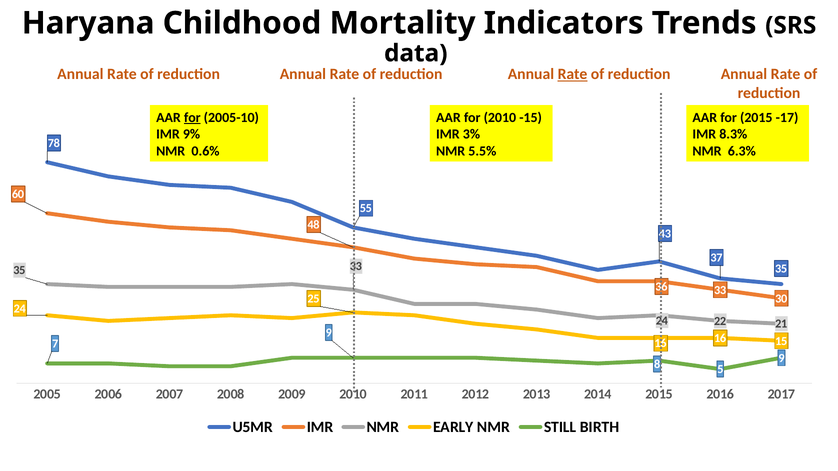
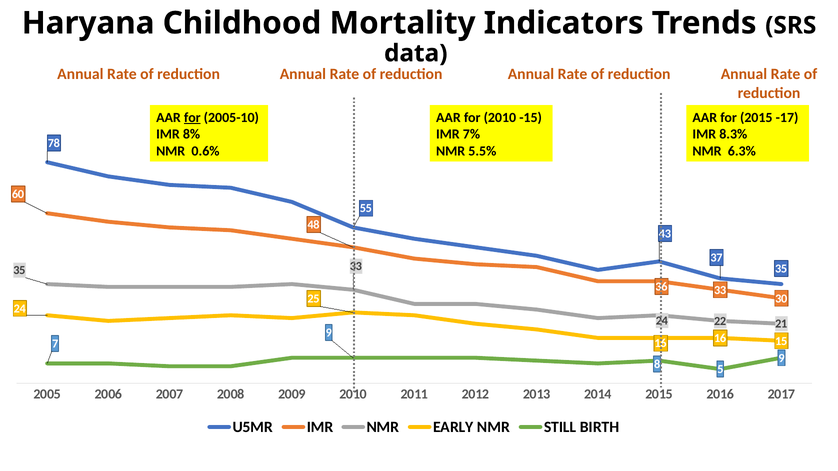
Rate underline: present -> none (573, 74)
9%: 9% -> 8% (192, 134)
3%: 3% -> 7% (471, 134)
